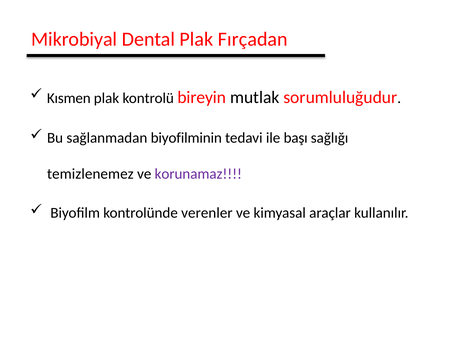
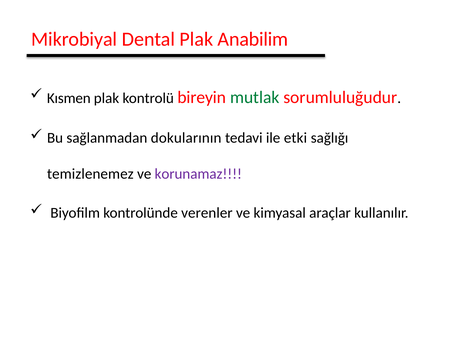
Fırçadan: Fırçadan -> Anabilim (253, 39)
mutlak colour: black -> green (255, 98)
biyofilminin: biyofilminin -> dokularının (186, 138)
başı: başı -> etki (295, 138)
